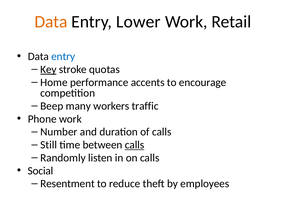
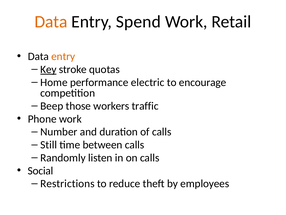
Lower: Lower -> Spend (138, 22)
entry colour: blue -> orange (63, 56)
accents: accents -> electric (148, 82)
many: many -> those (78, 106)
calls underline: present -> none (135, 145)
Resentment: Resentment -> Restrictions (67, 183)
